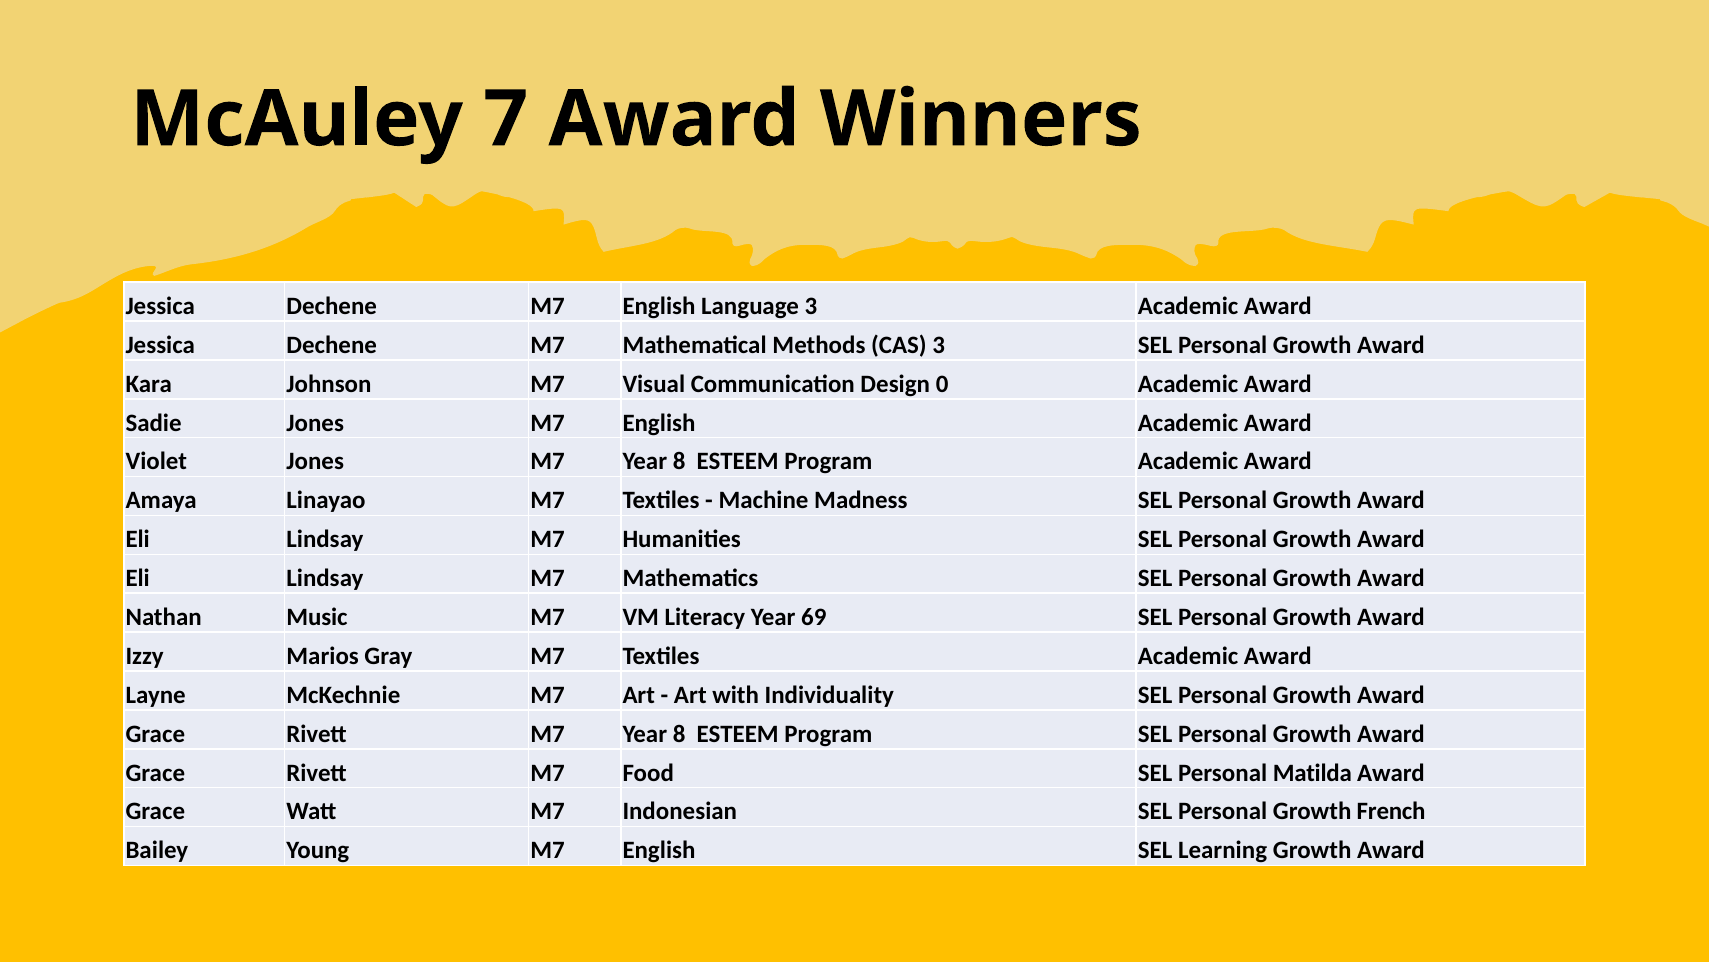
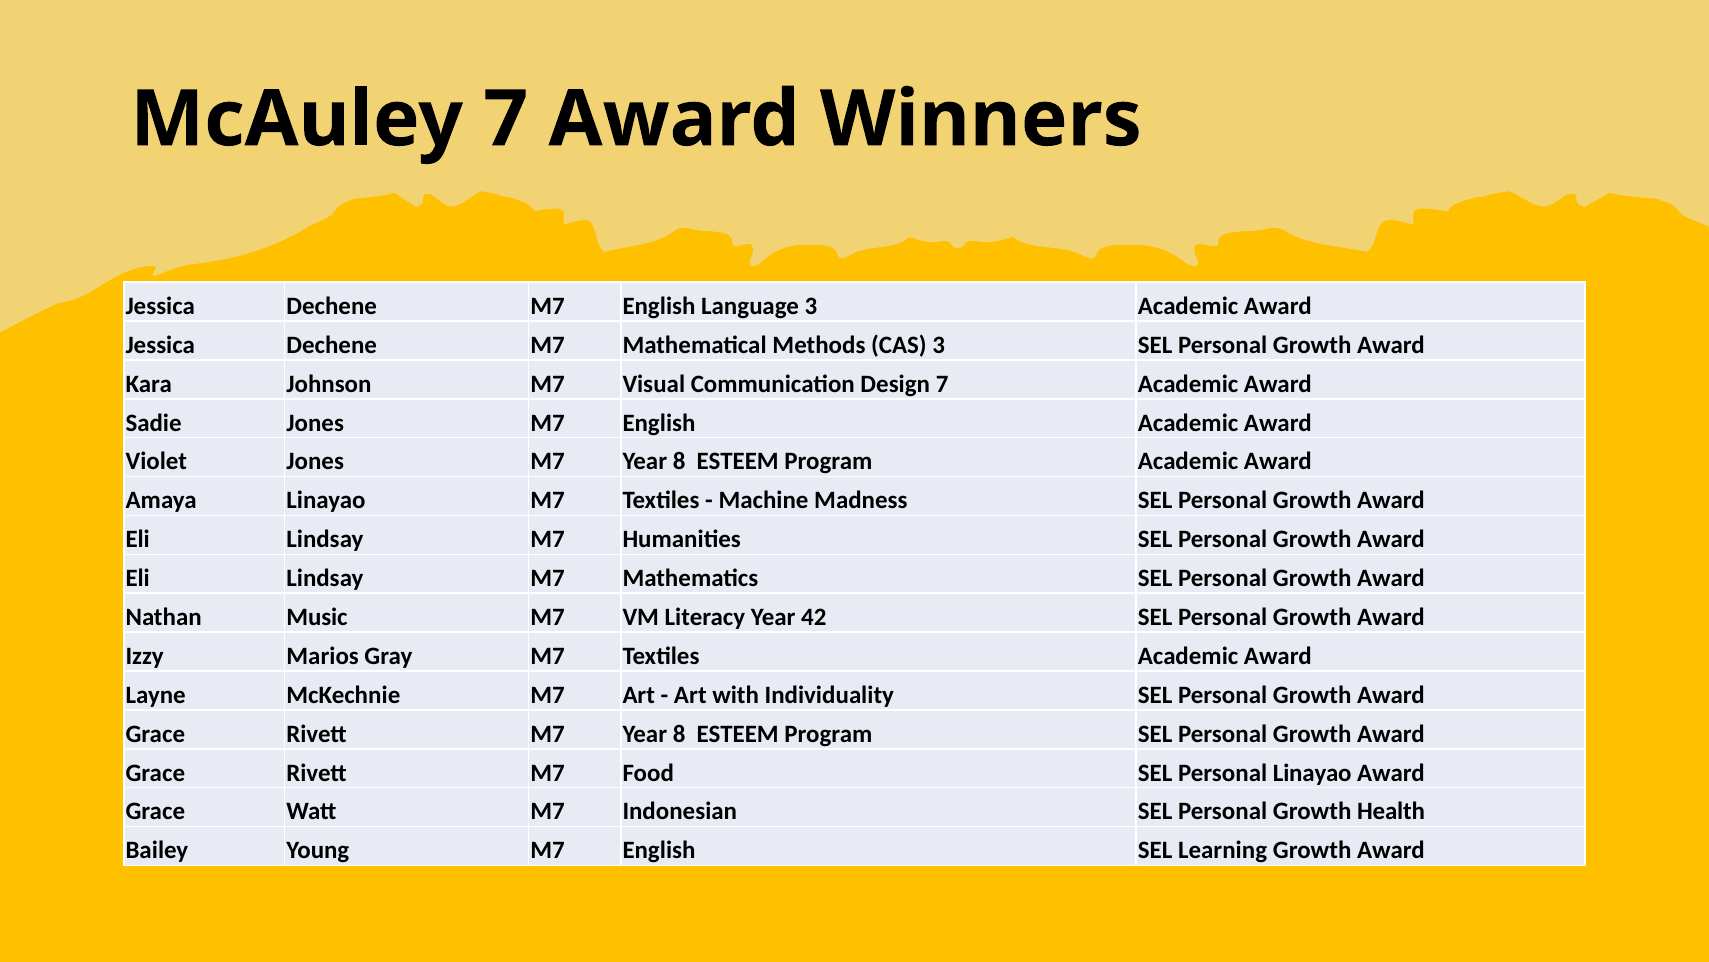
Design 0: 0 -> 7 (942, 384)
69: 69 -> 42 (814, 617)
Personal Matilda: Matilda -> Linayao (1312, 772)
French: French -> Health (1391, 811)
